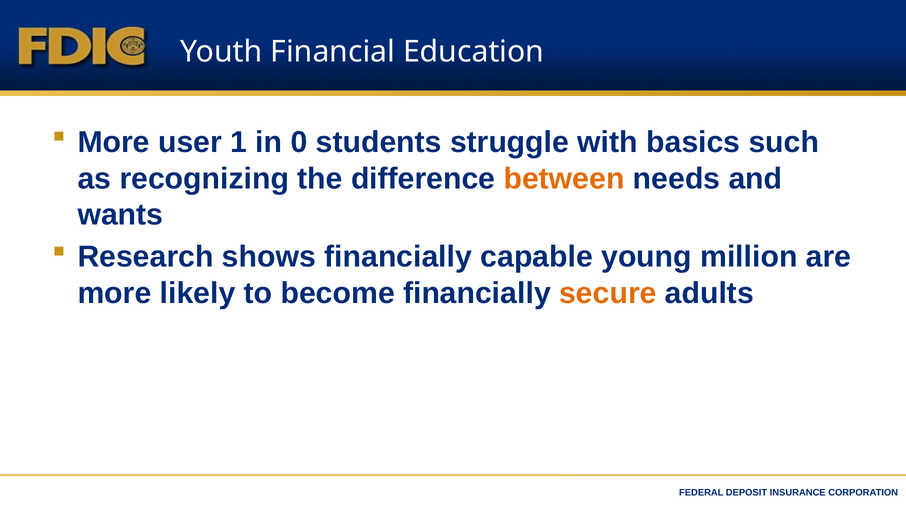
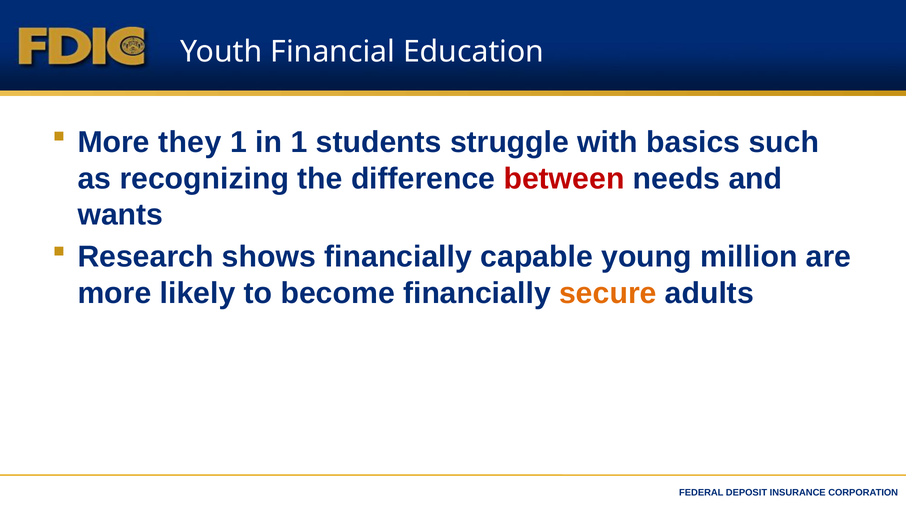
user: user -> they (190, 143)
in 0: 0 -> 1 (299, 143)
between colour: orange -> red (564, 179)
